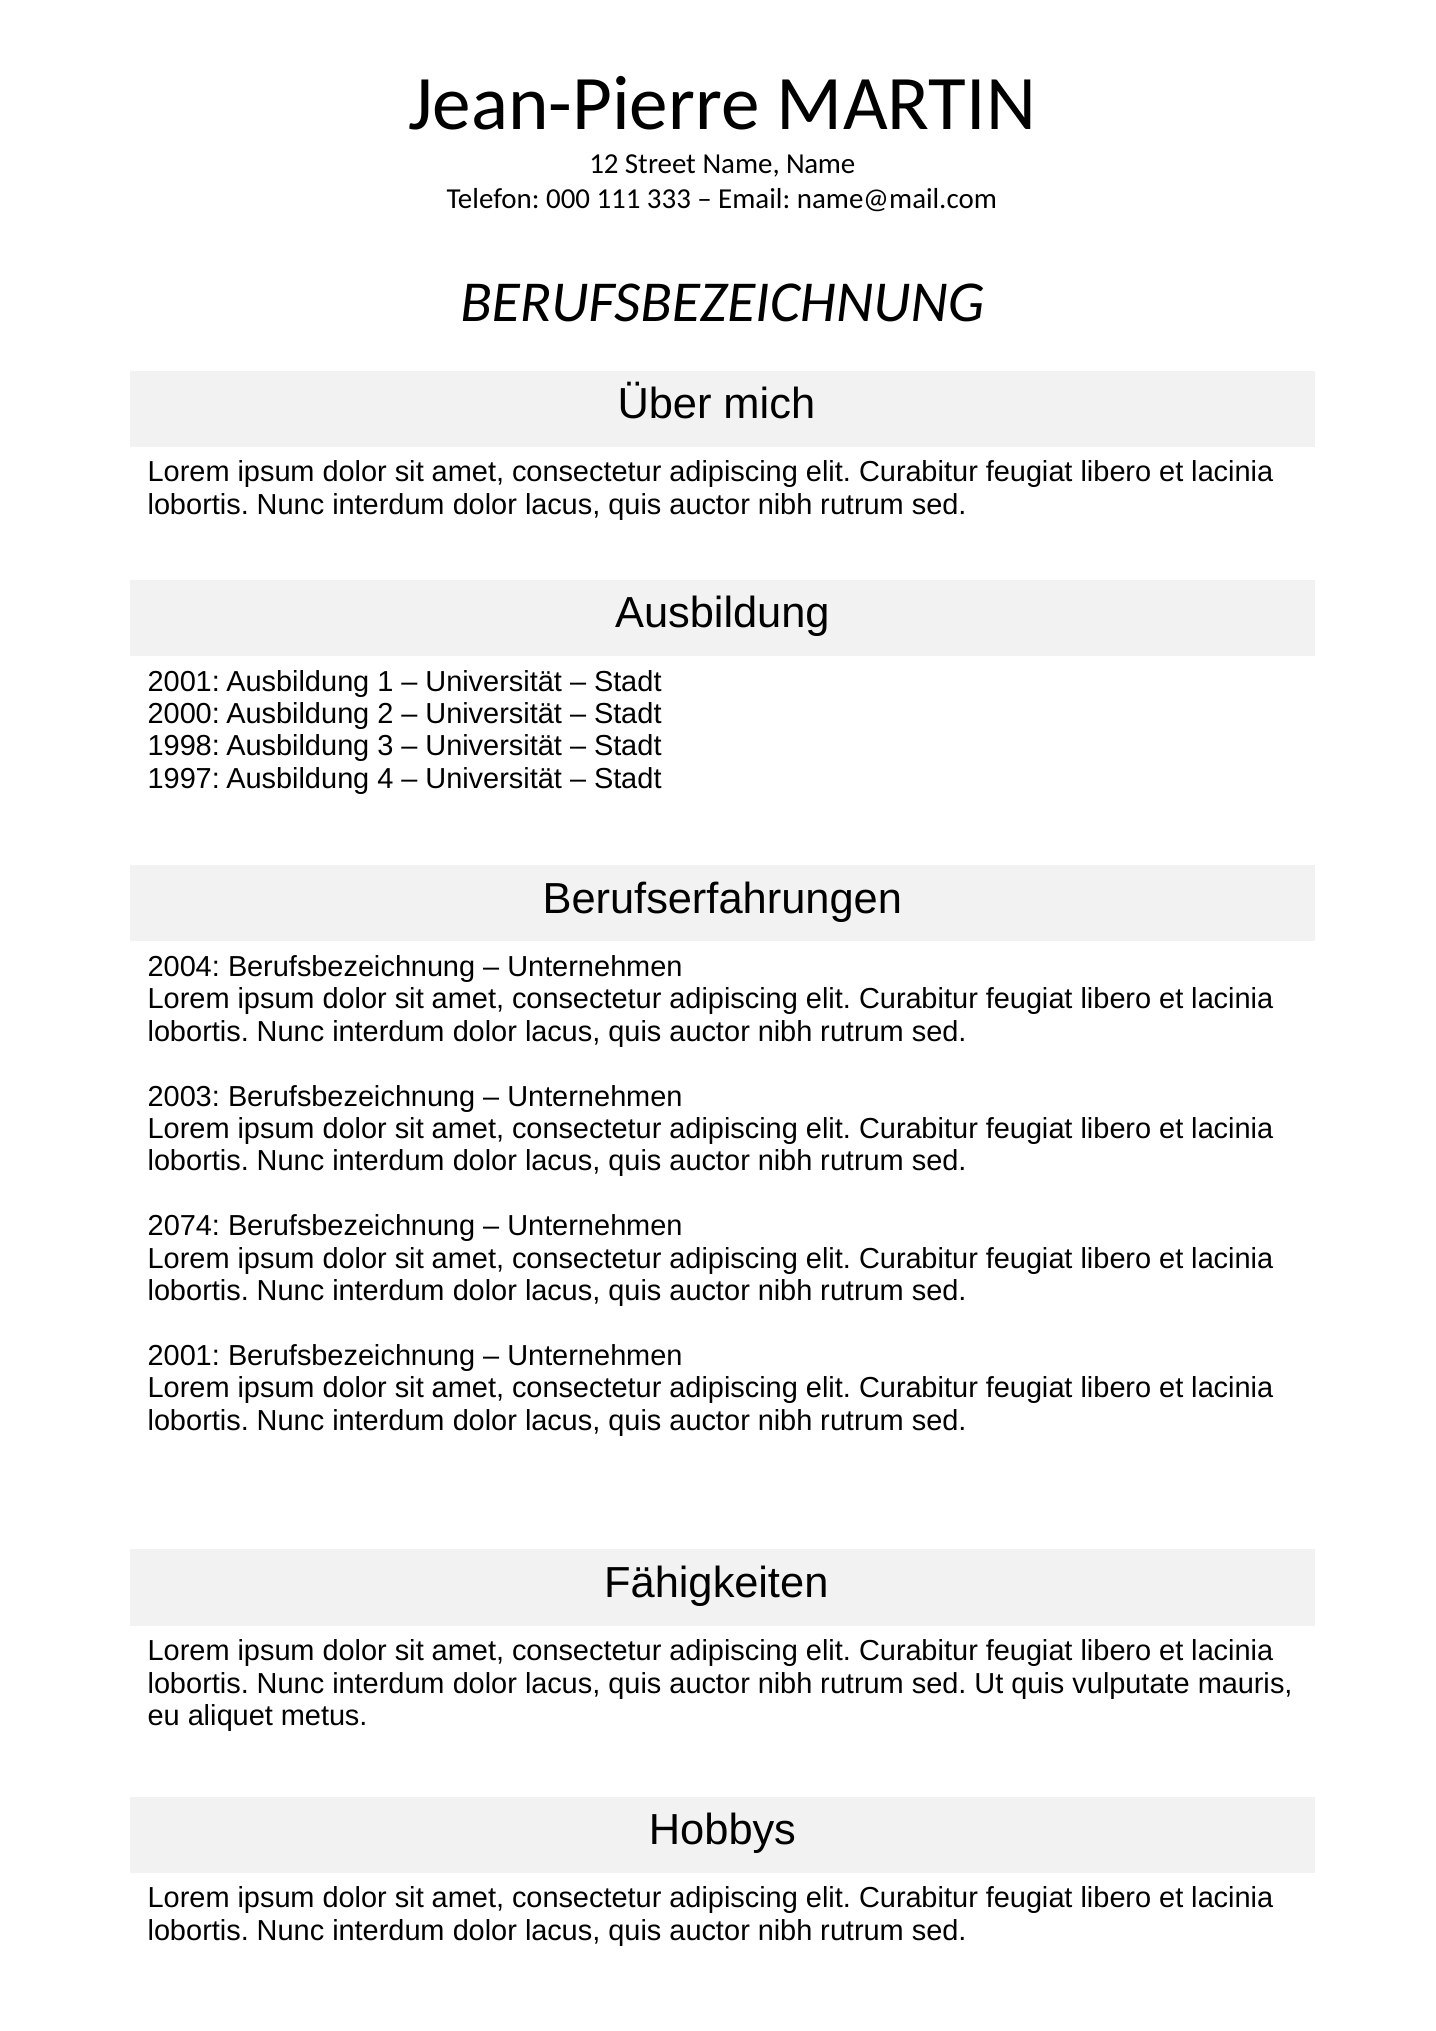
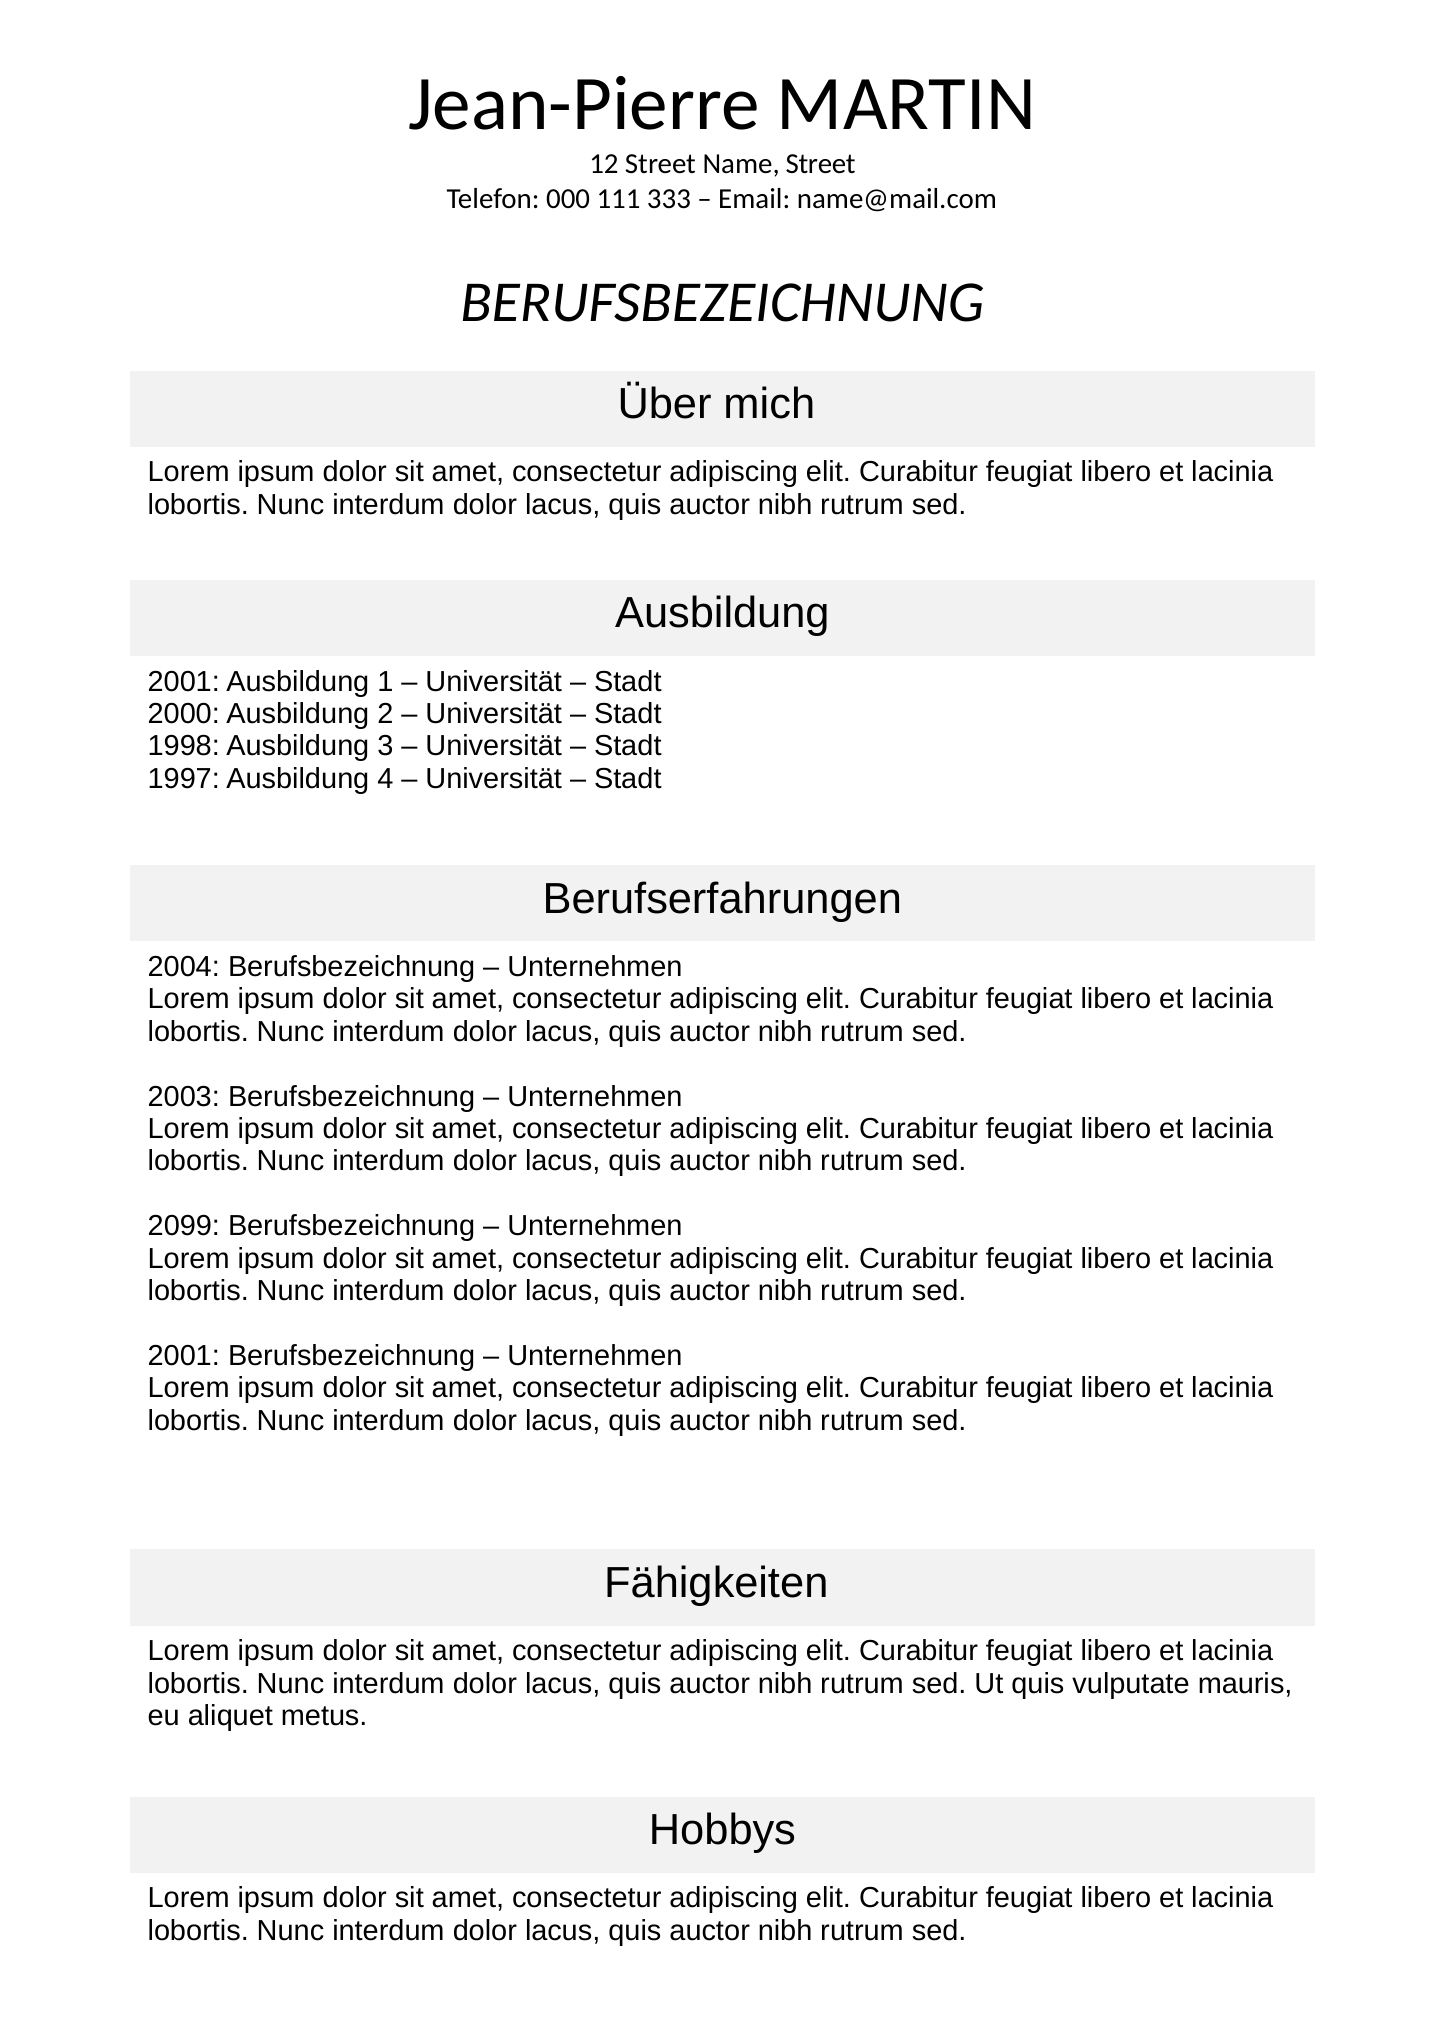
Name Name: Name -> Street (821, 164)
2074: 2074 -> 2099 (184, 1226)
